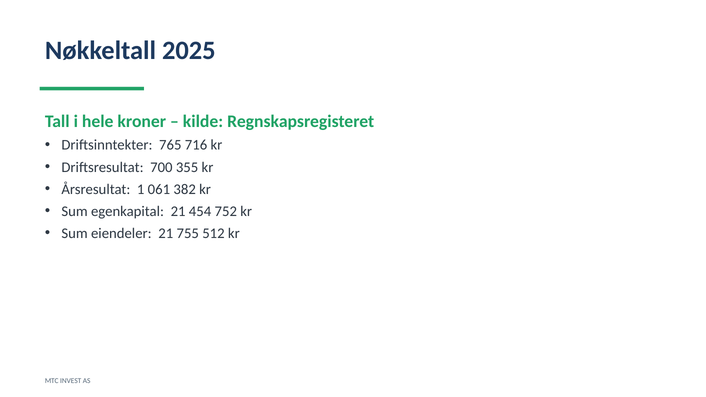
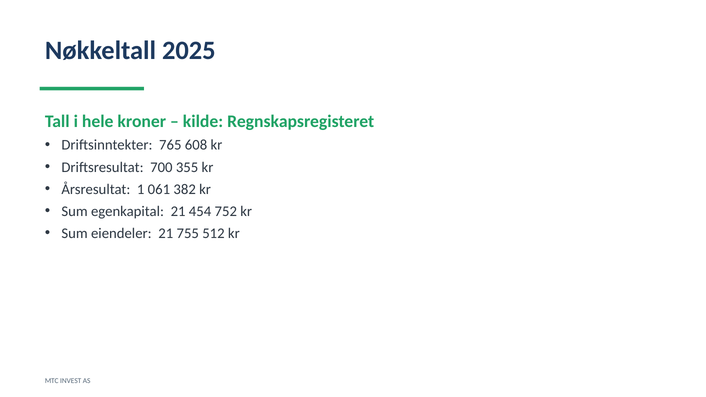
716: 716 -> 608 (196, 145)
